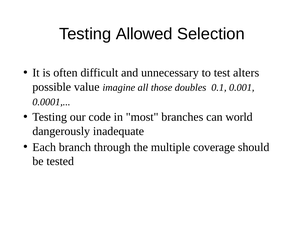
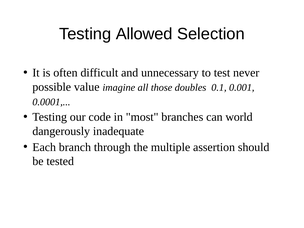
alters: alters -> never (246, 73)
coverage: coverage -> assertion (214, 147)
